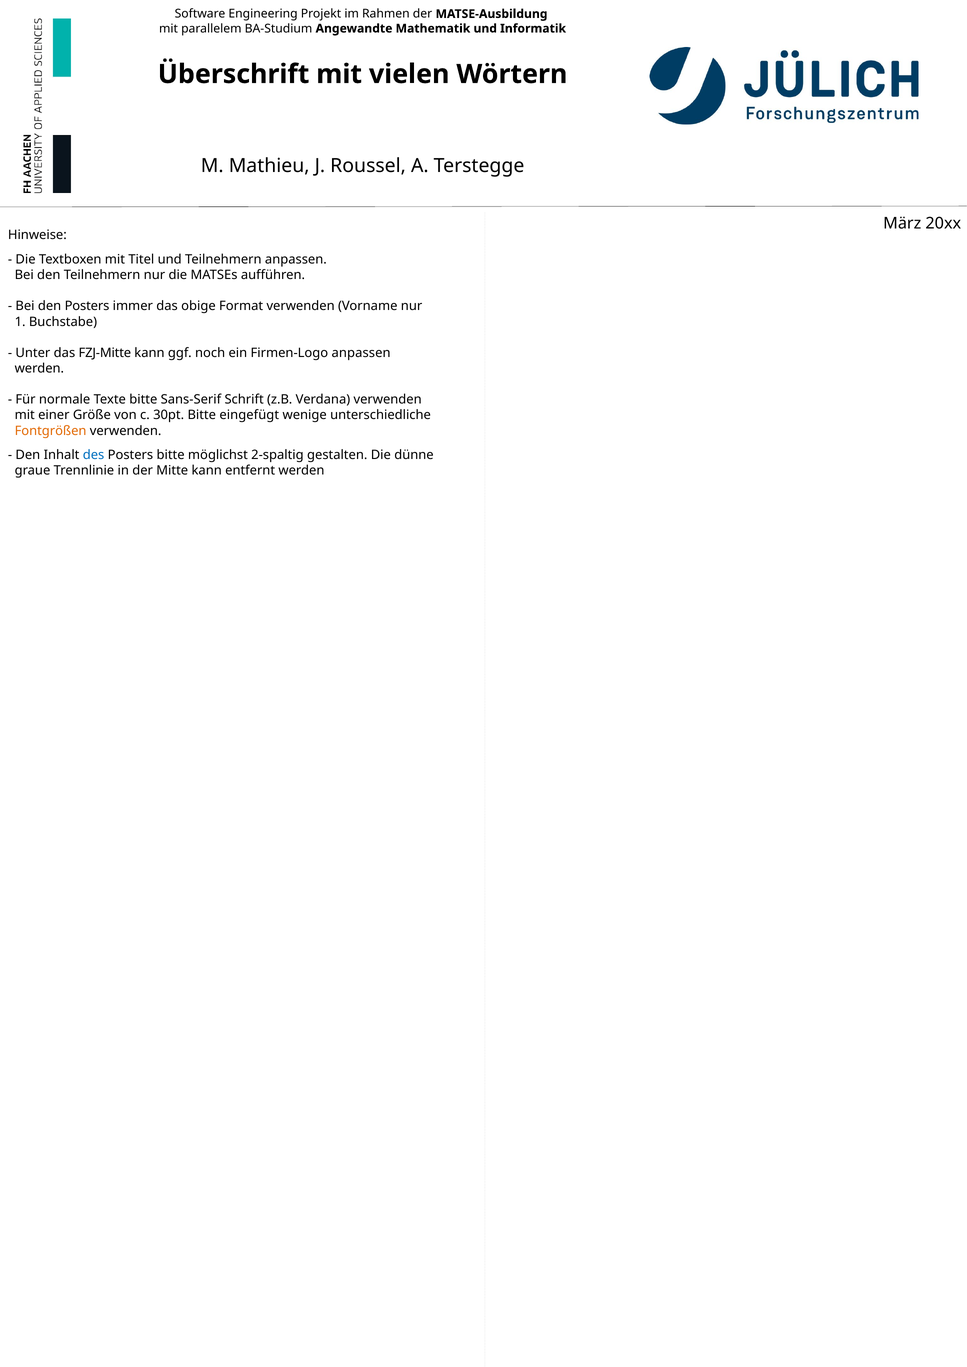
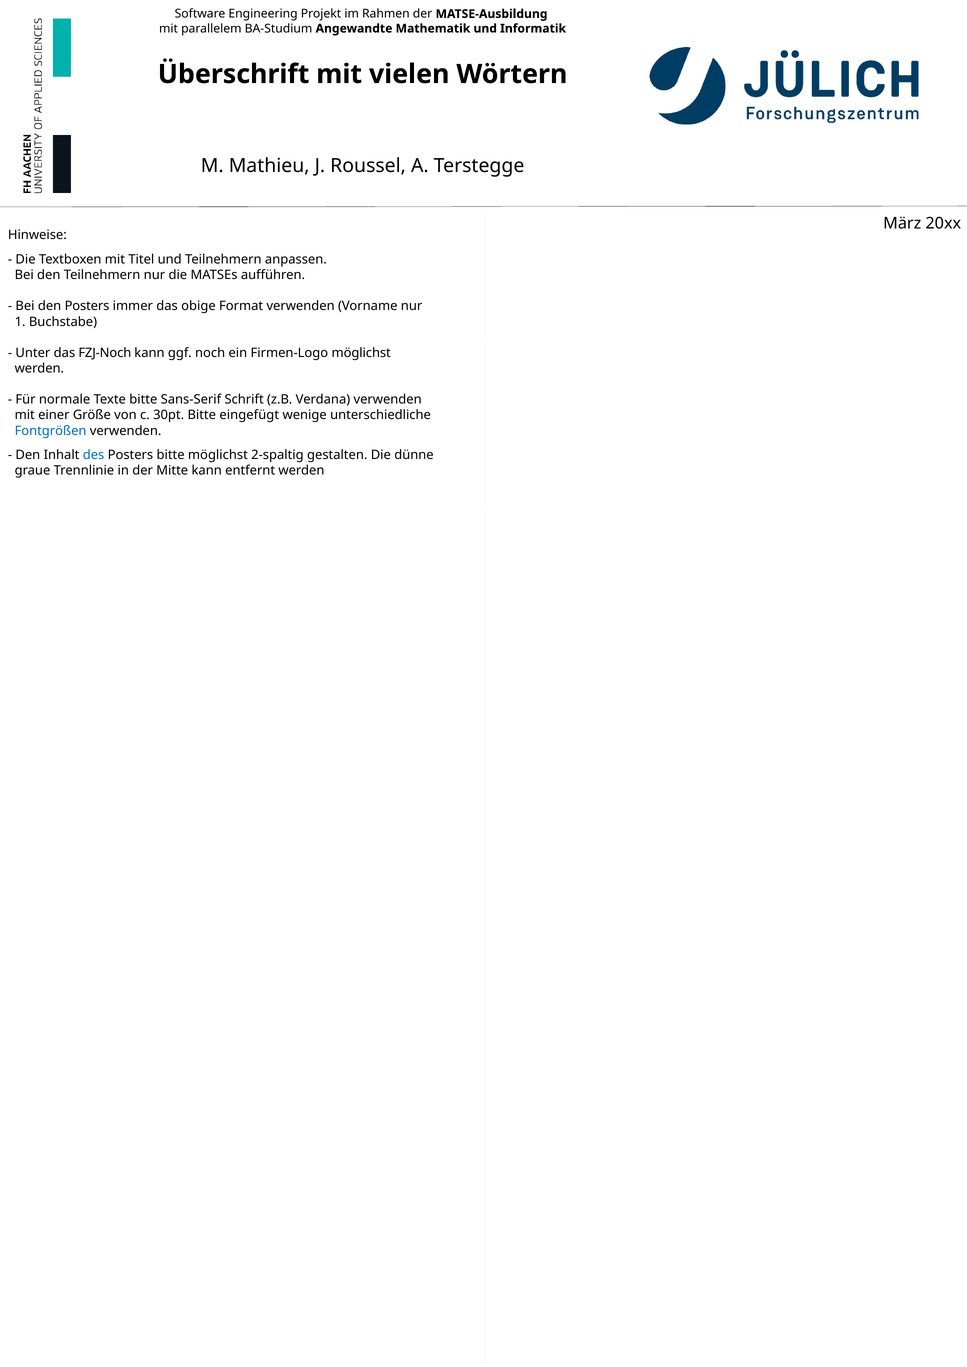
FZJ-Mitte: FZJ-Mitte -> FZJ-Noch (105, 353)
Firmen-Logo anpassen: anpassen -> möglichst (361, 353)
Fontgrößen colour: orange -> blue (51, 431)
